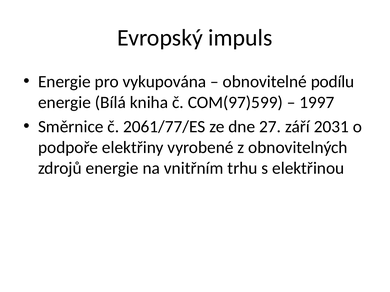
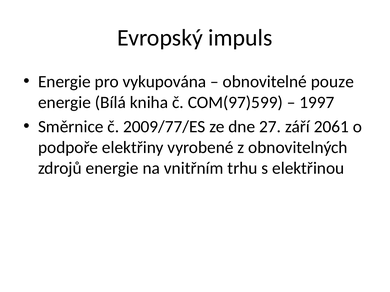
podílu: podílu -> pouze (332, 82)
2061/77/ES: 2061/77/ES -> 2009/77/ES (164, 127)
2031: 2031 -> 2061 (331, 127)
